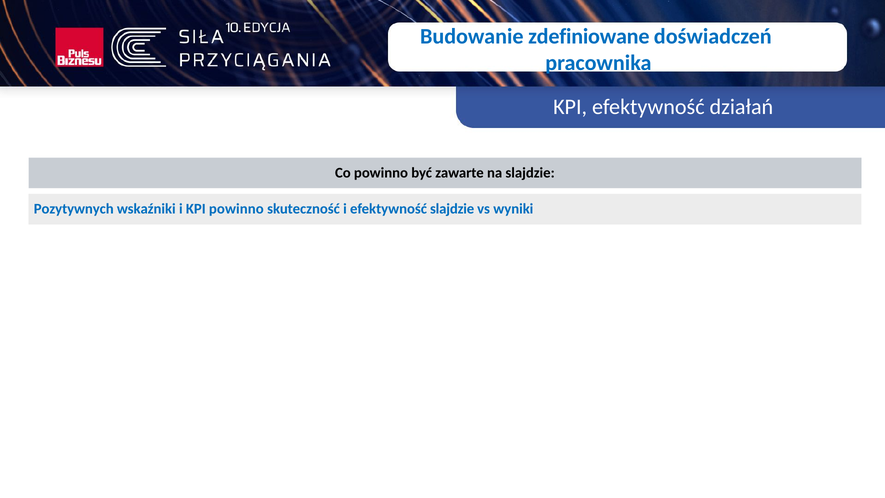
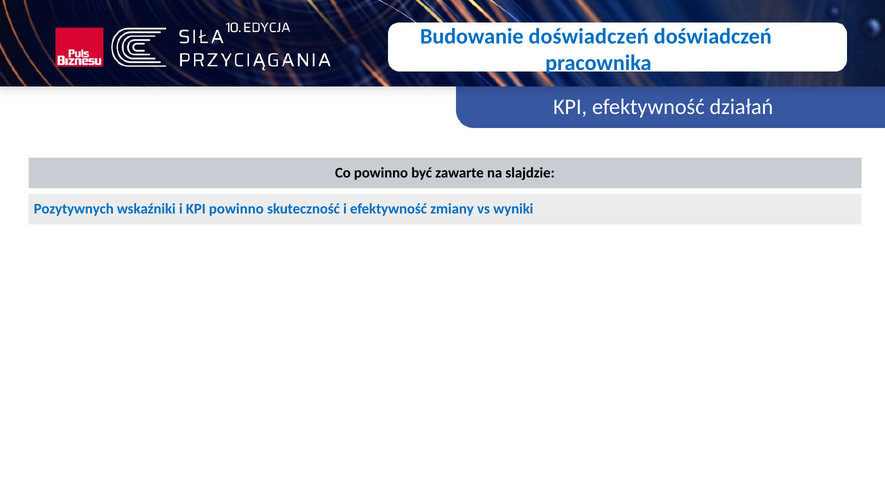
Budowanie zdefiniowane: zdefiniowane -> doświadczeń (589, 36)
efektywność slajdzie: slajdzie -> zmiany (452, 209)
